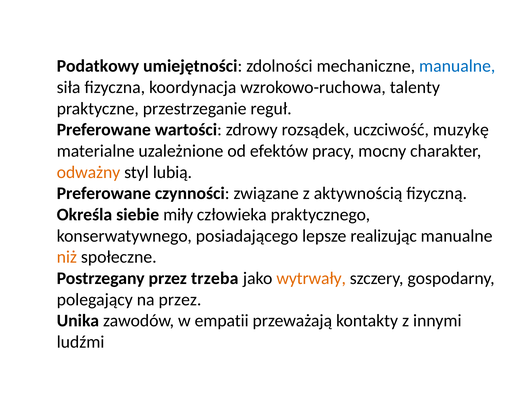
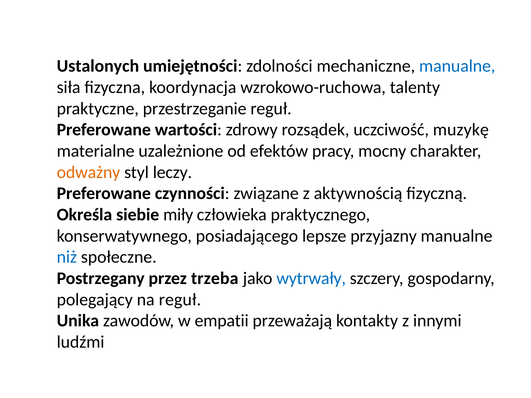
Podatkowy: Podatkowy -> Ustalonych (98, 66)
lubią: lubią -> leczy (172, 172)
realizując: realizując -> przyjazny (384, 236)
niż colour: orange -> blue (67, 257)
wytrwały colour: orange -> blue (311, 279)
na przez: przez -> reguł (180, 300)
